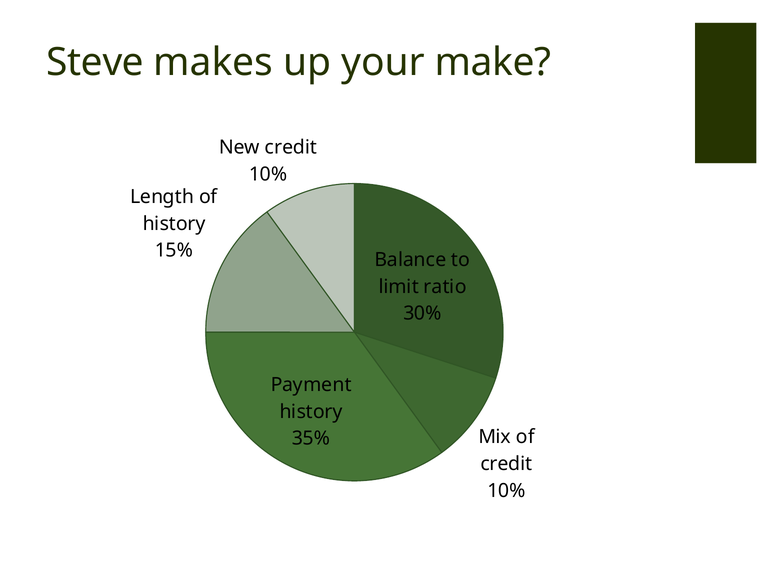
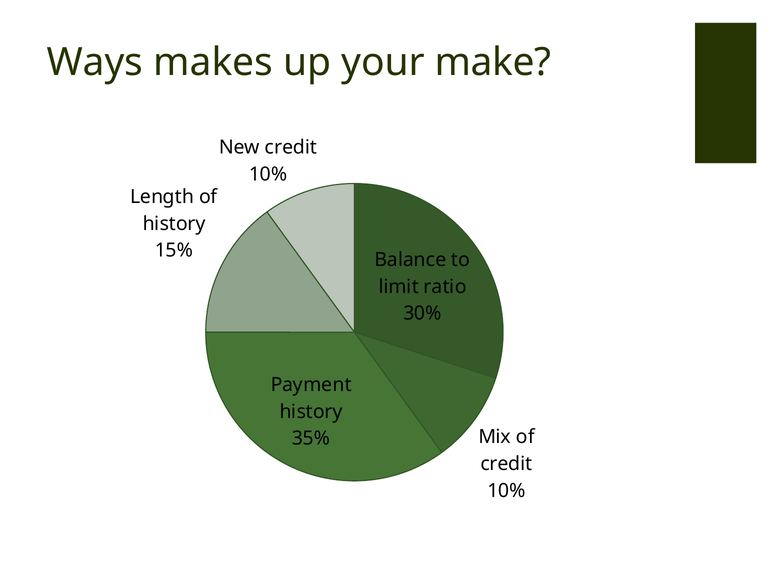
Steve: Steve -> Ways (95, 62)
